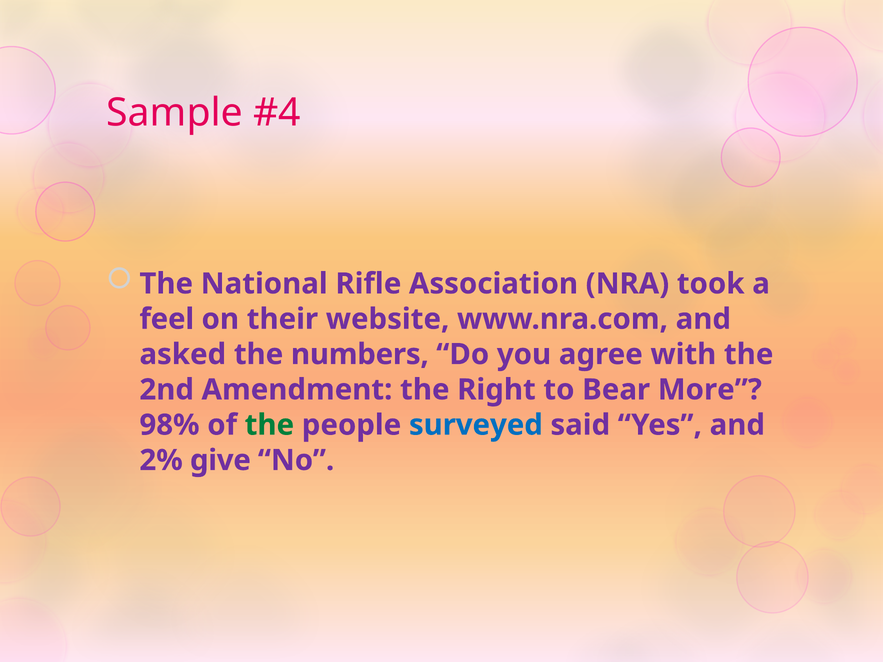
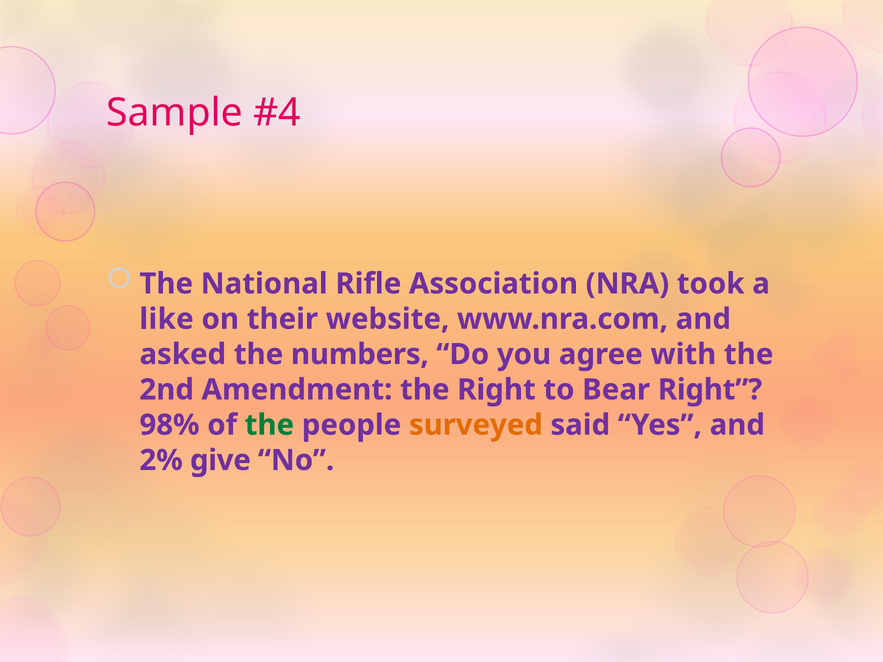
feel: feel -> like (167, 319)
Bear More: More -> Right (710, 390)
surveyed colour: blue -> orange (476, 425)
